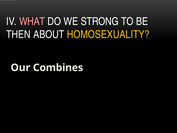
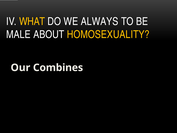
WHAT colour: pink -> yellow (32, 21)
STRONG: STRONG -> ALWAYS (100, 21)
THEN: THEN -> MALE (18, 34)
